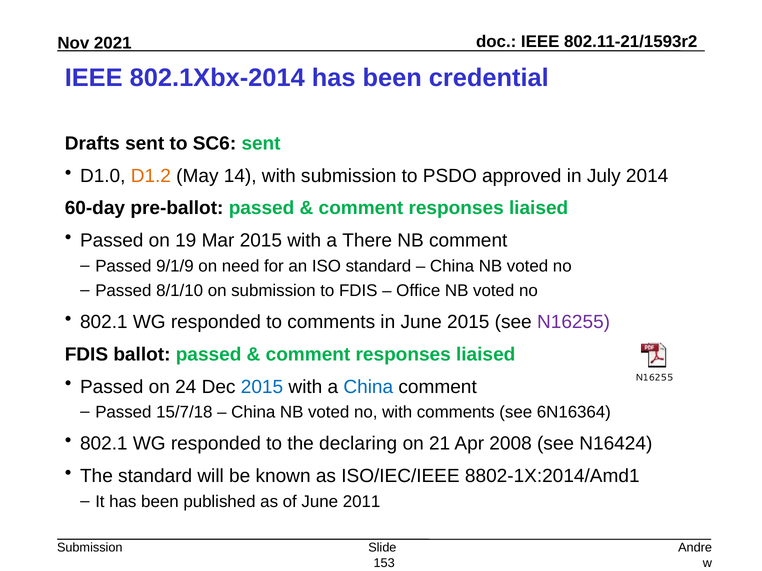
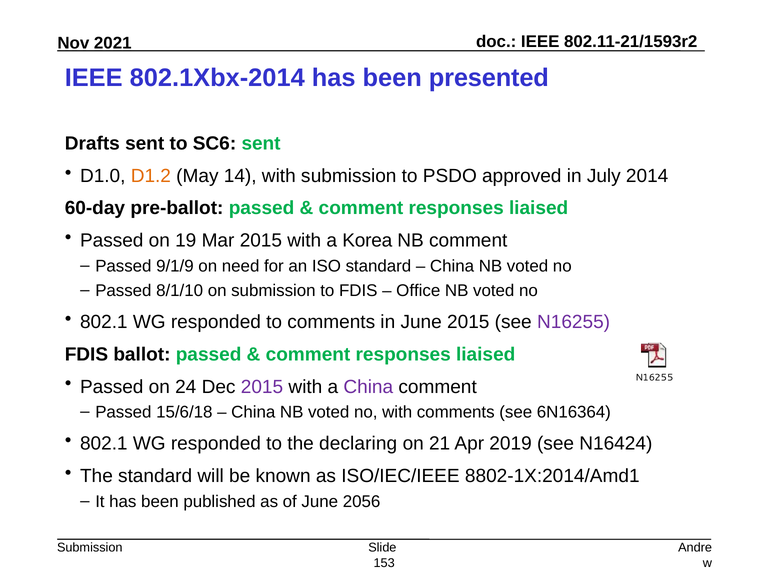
credential: credential -> presented (489, 78)
There: There -> Korea (367, 241)
2015 colour: blue -> purple (262, 387)
China colour: blue -> purple (368, 387)
15/7/18: 15/7/18 -> 15/6/18 (184, 413)
2008: 2008 -> 2019 (511, 444)
2011: 2011 -> 2056 (362, 502)
